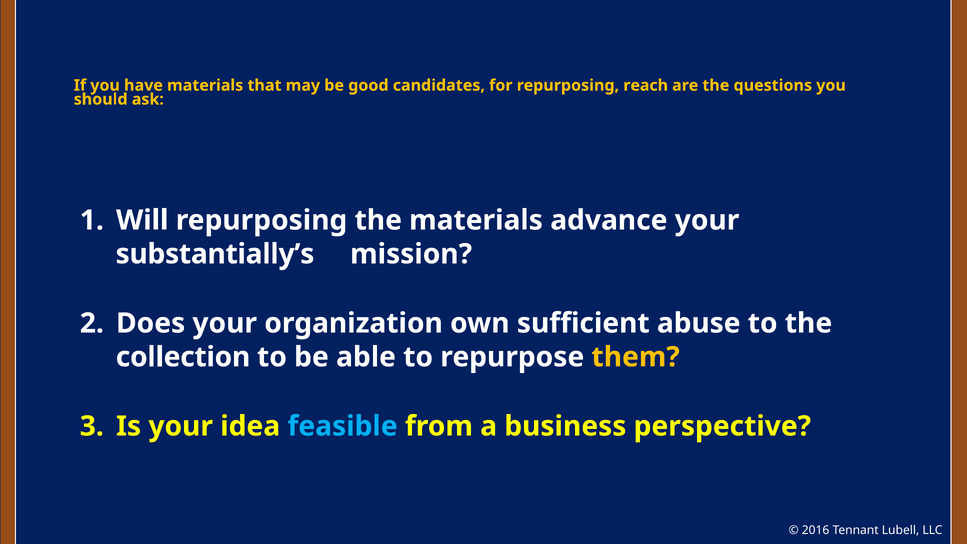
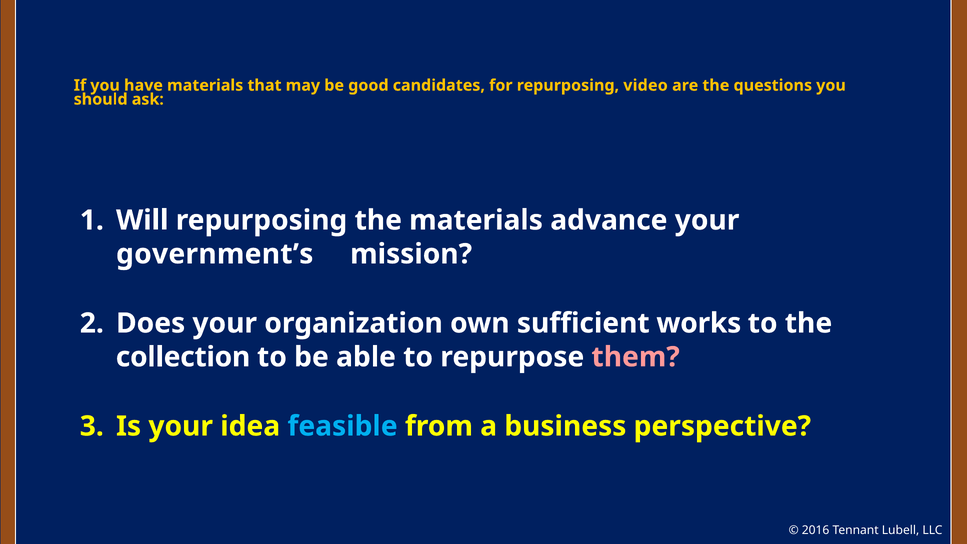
reach: reach -> video (646, 85)
substantially’s: substantially’s -> government’s (215, 254)
abuse: abuse -> works (699, 323)
them colour: yellow -> pink (636, 357)
